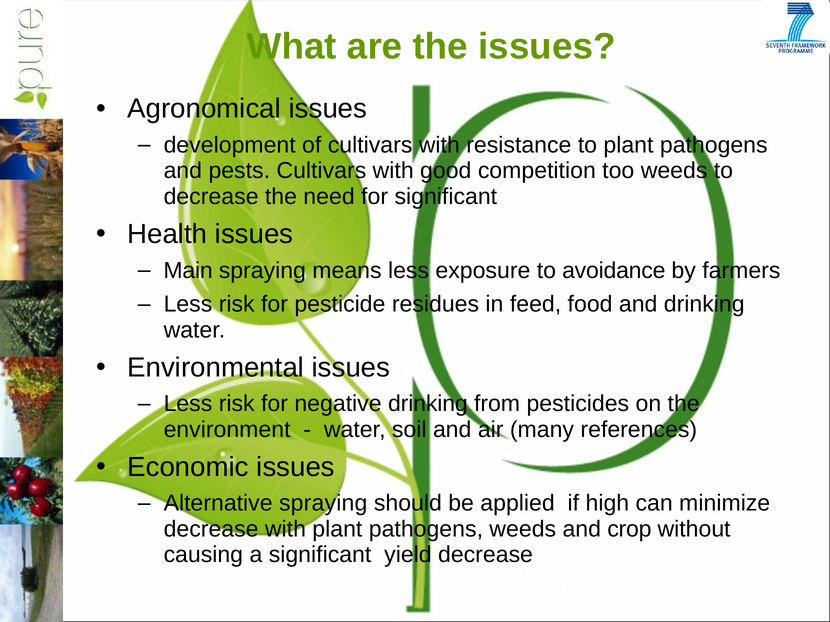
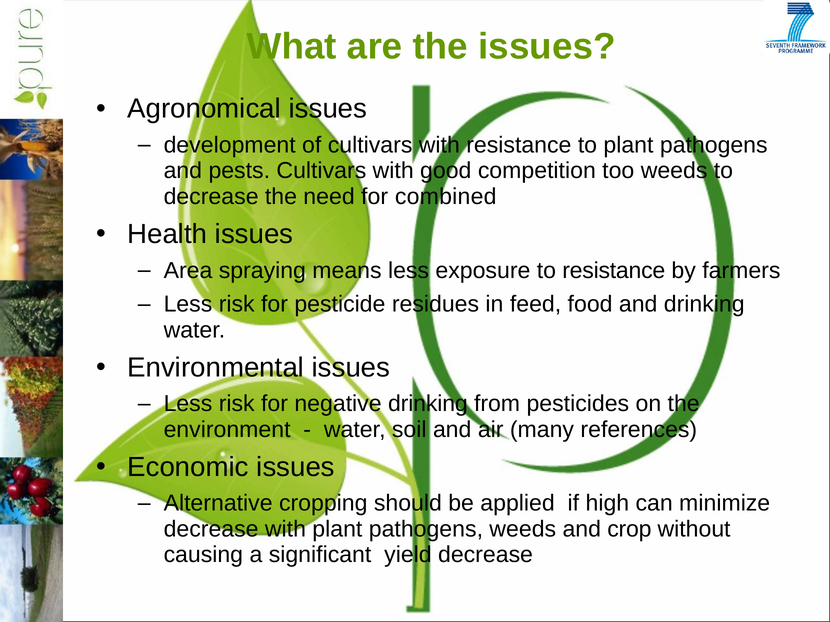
for significant: significant -> combined (446, 197)
Main: Main -> Area (188, 271)
to avoidance: avoidance -> resistance (614, 271)
Alternative spraying: spraying -> cropping (323, 504)
